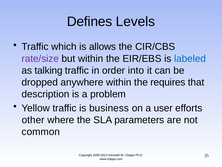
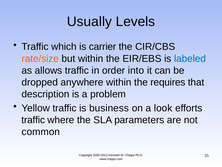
Defines: Defines -> Usually (89, 21)
allows: allows -> carrier (103, 47)
rate/size colour: purple -> orange (40, 58)
talking: talking -> allows (49, 70)
user: user -> look (163, 108)
other: other -> traffic (33, 120)
